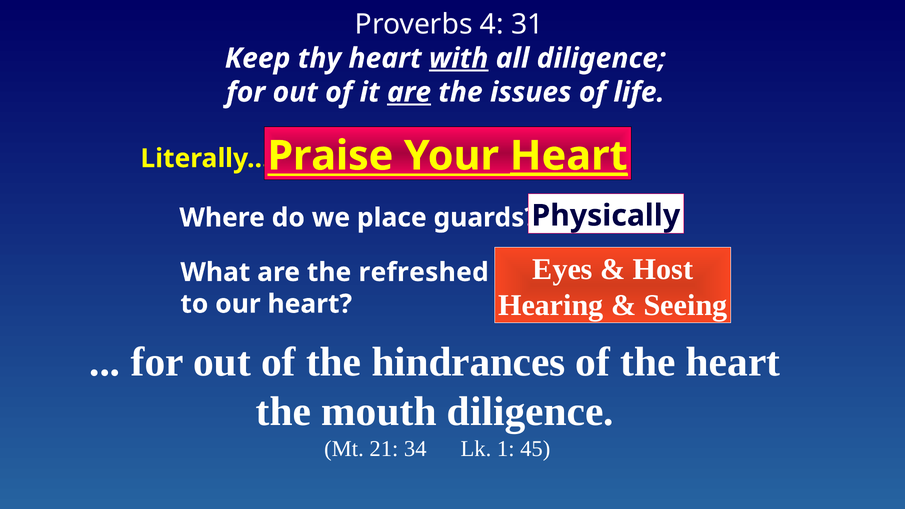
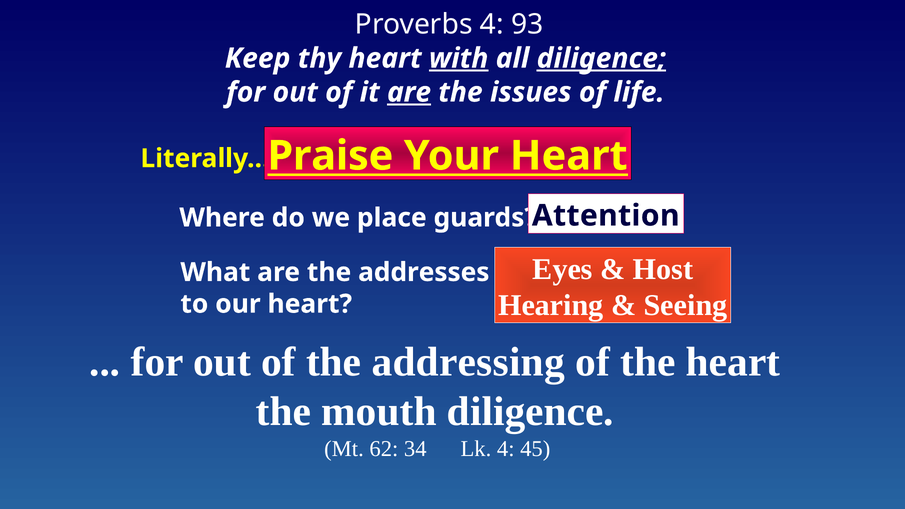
31: 31 -> 93 (527, 24)
diligence underline: none -> present (601, 58)
Heart underline: present -> none (569, 156)
Physically: Physically -> Attention (606, 216)
refreshed: refreshed -> addresses (424, 272)
hindrances: hindrances -> addressing (468, 362)
21: 21 -> 62 (384, 449)
Lk 1: 1 -> 4 (506, 449)
